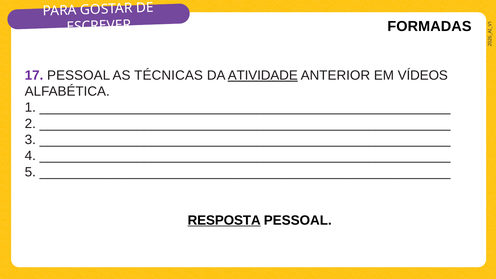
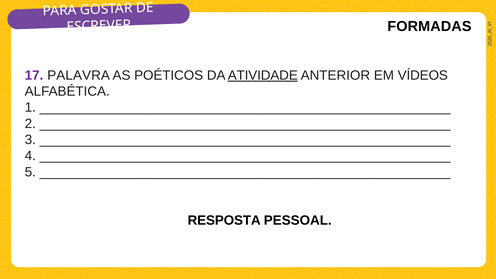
17 PESSOAL: PESSOAL -> PALAVRA (79, 75)
TÉCNICAS: TÉCNICAS -> POÉTICOS (169, 75)
RESPOSTA underline: present -> none (224, 220)
